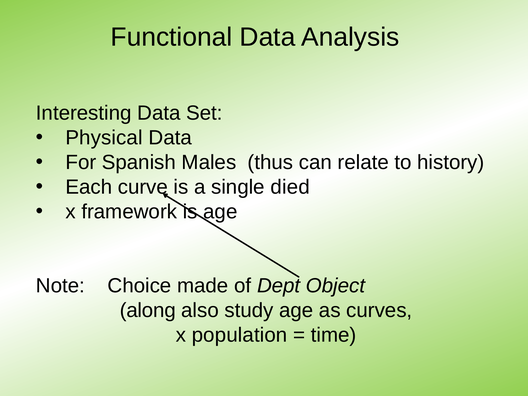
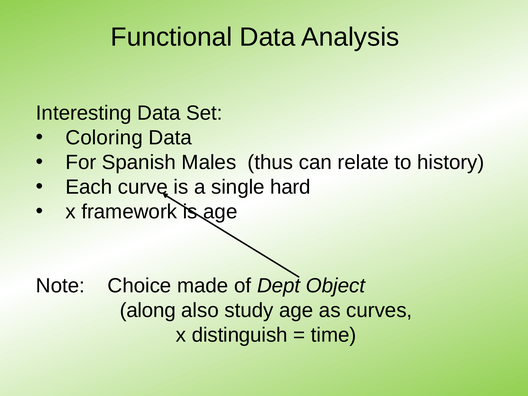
Physical: Physical -> Coloring (104, 138)
died: died -> hard (290, 187)
population: population -> distinguish (240, 335)
